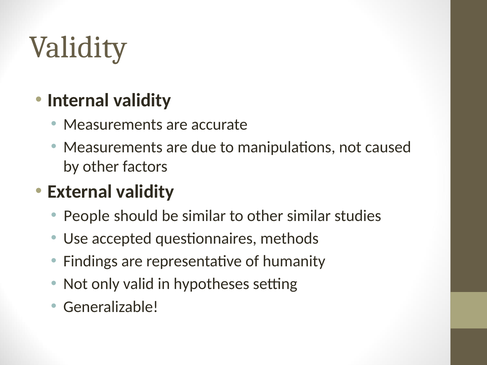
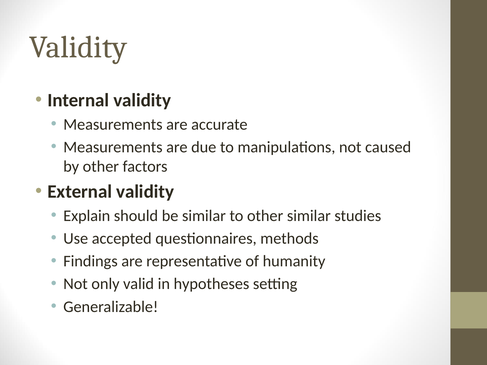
People: People -> Explain (87, 216)
